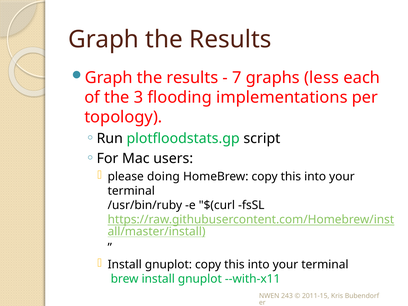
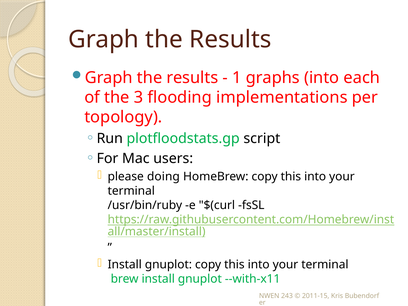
7: 7 -> 1 (237, 78)
graphs less: less -> into (322, 78)
